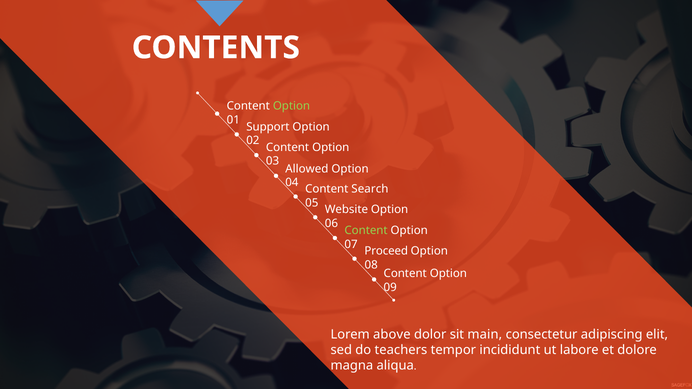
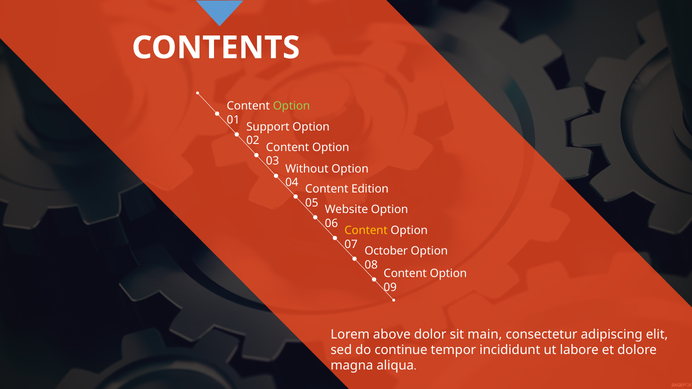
Allowed: Allowed -> Without (307, 169)
Search: Search -> Edition (370, 189)
Content colour: light green -> yellow (366, 231)
Proceed: Proceed -> October (386, 251)
teachers: teachers -> continue (401, 350)
